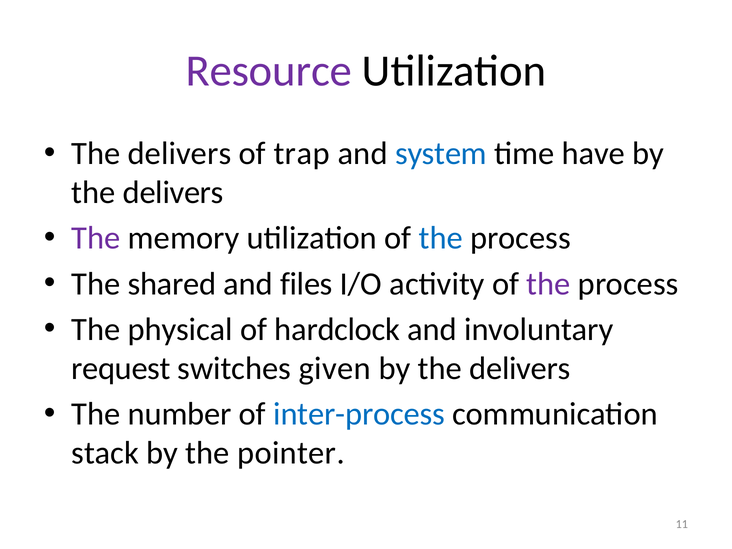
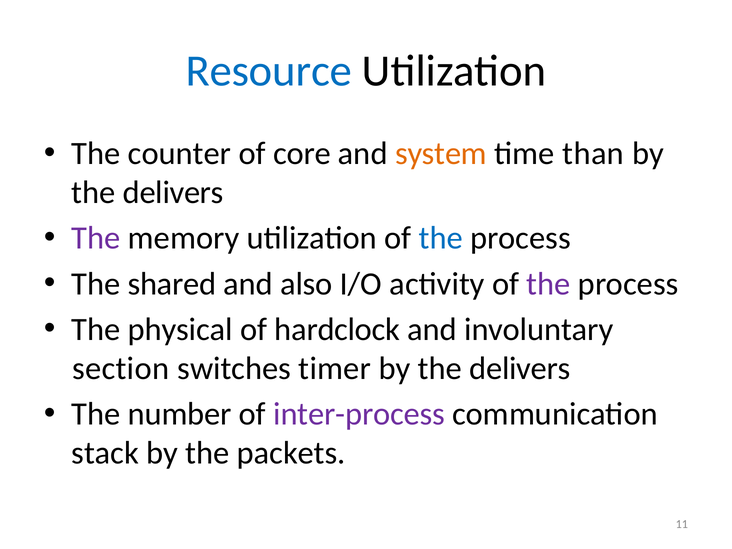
Resource colour: purple -> blue (269, 71)
delivers: delivers -> counter (180, 154)
trap: trap -> core (302, 154)
system colour: blue -> orange (441, 154)
have: have -> than (593, 154)
files: files -> also (306, 284)
request: request -> section (121, 369)
given: given -> timer (335, 369)
inter-process colour: blue -> purple (359, 414)
pointer: pointer -> packets (291, 453)
